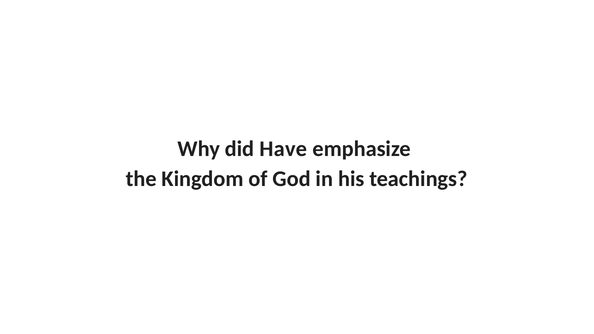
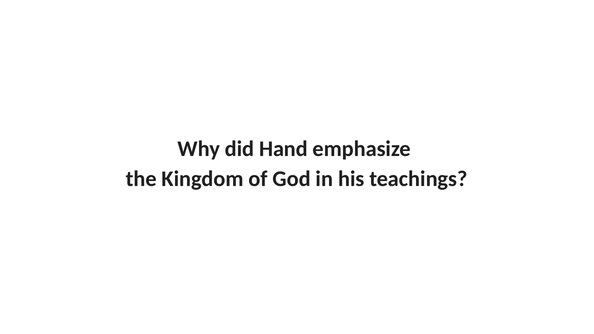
Have: Have -> Hand (283, 149)
